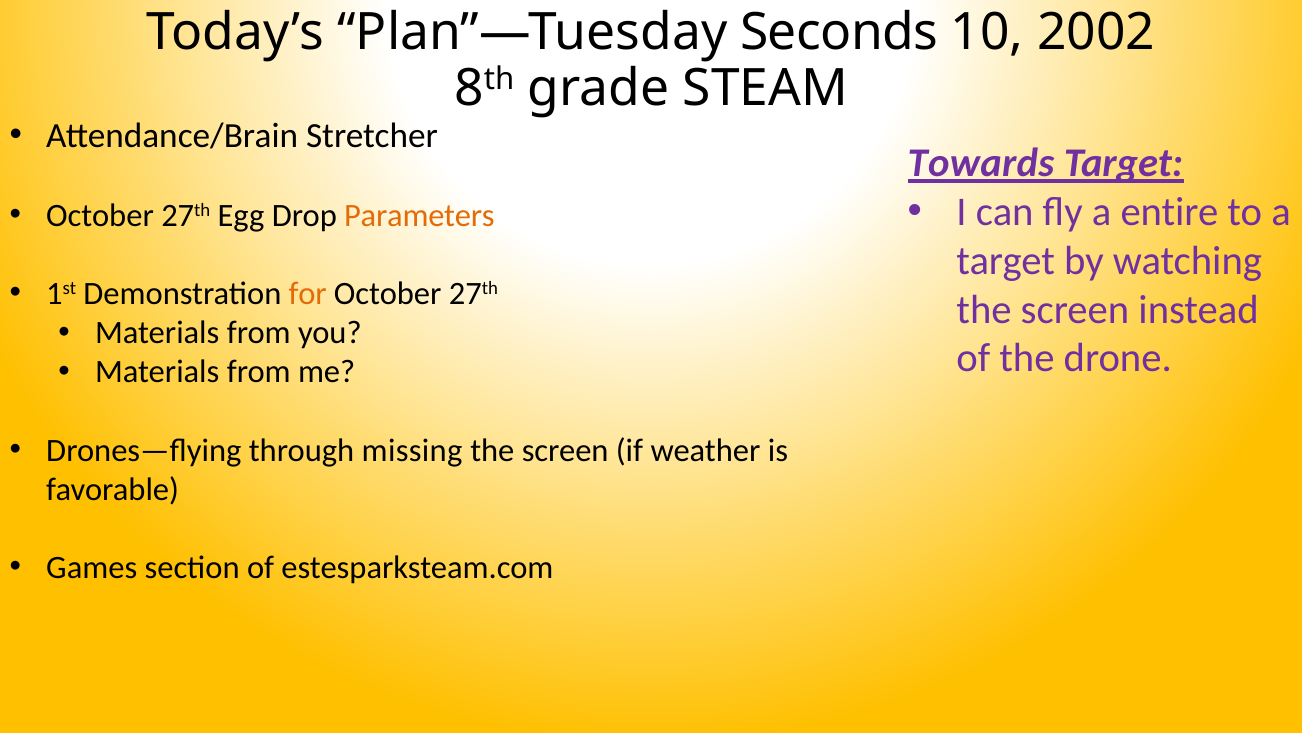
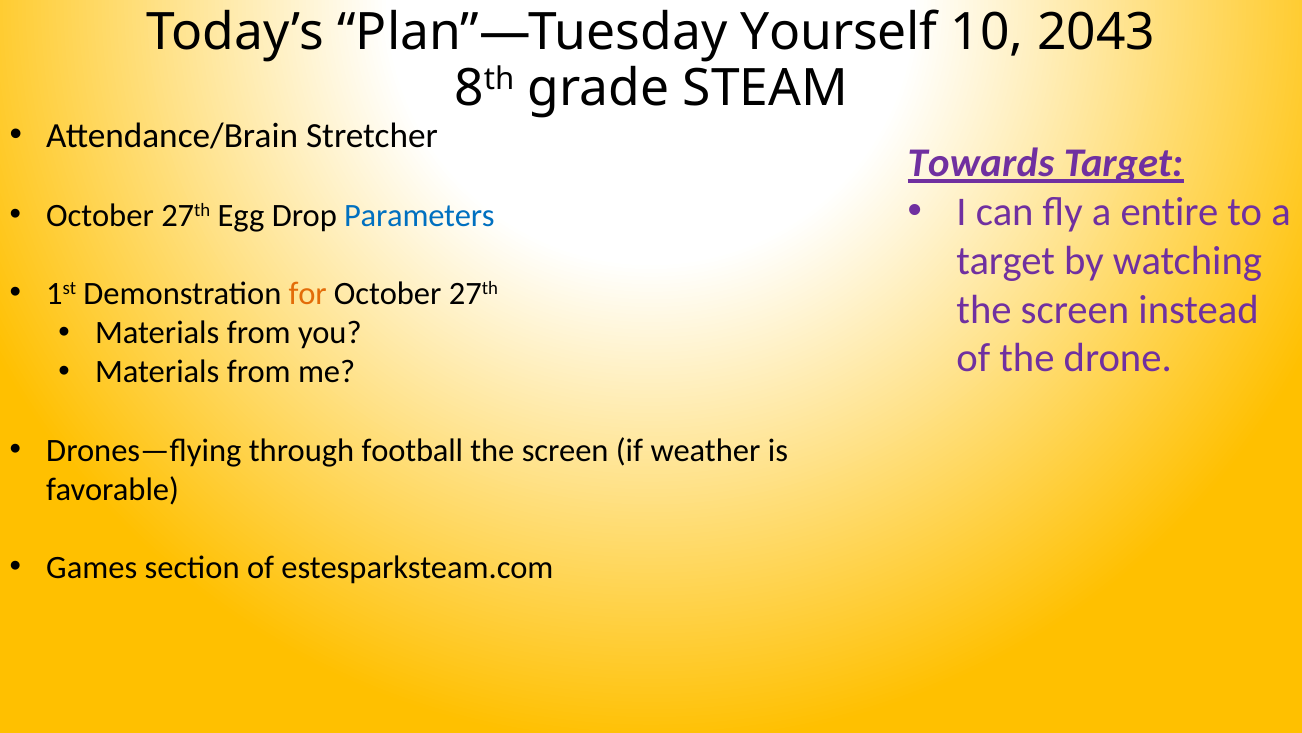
Seconds: Seconds -> Yourself (839, 33)
2002: 2002 -> 2043 (1096, 33)
Parameters colour: orange -> blue (419, 216)
missing: missing -> football (412, 450)
